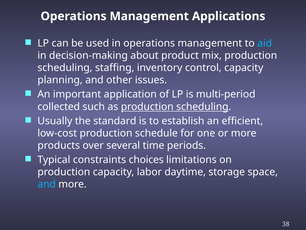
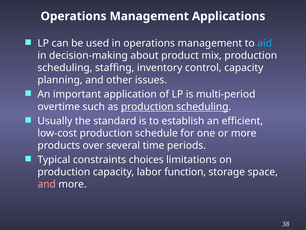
collected: collected -> overtime (59, 106)
daytime: daytime -> function (185, 172)
and colour: light blue -> pink (47, 184)
